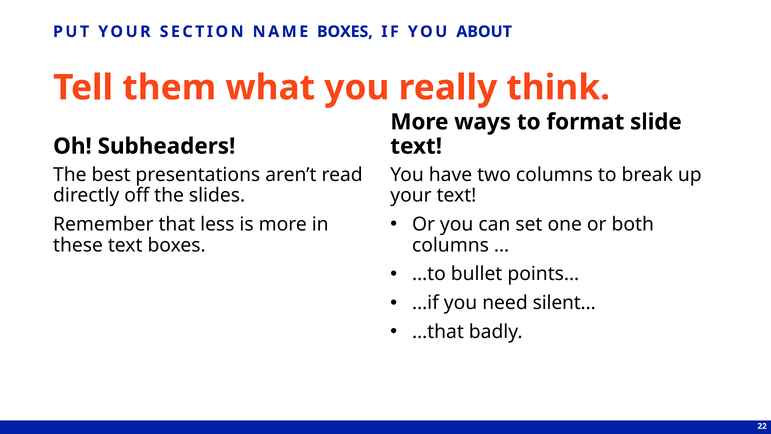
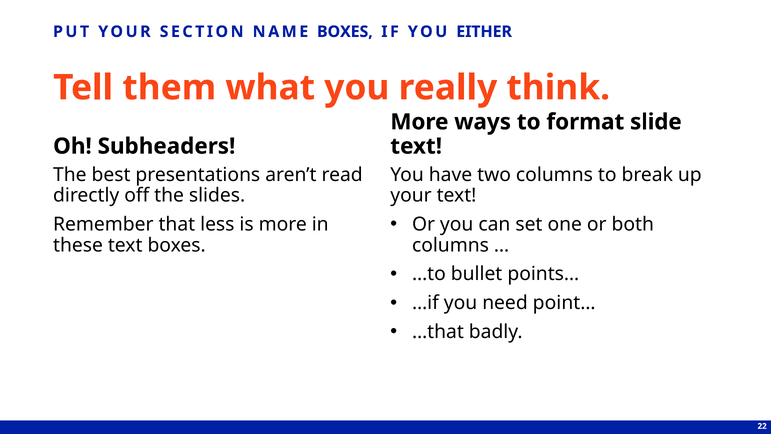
ABOUT: ABOUT -> EITHER (484, 32)
silent…: silent… -> point… (564, 303)
